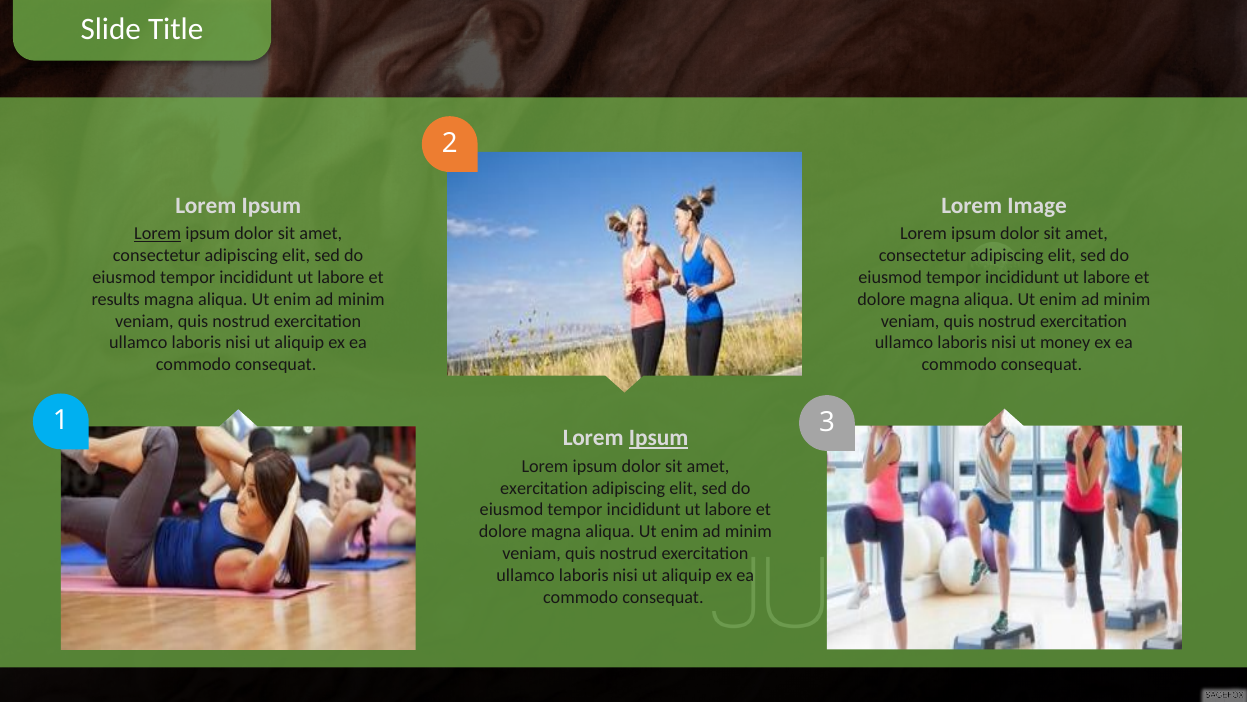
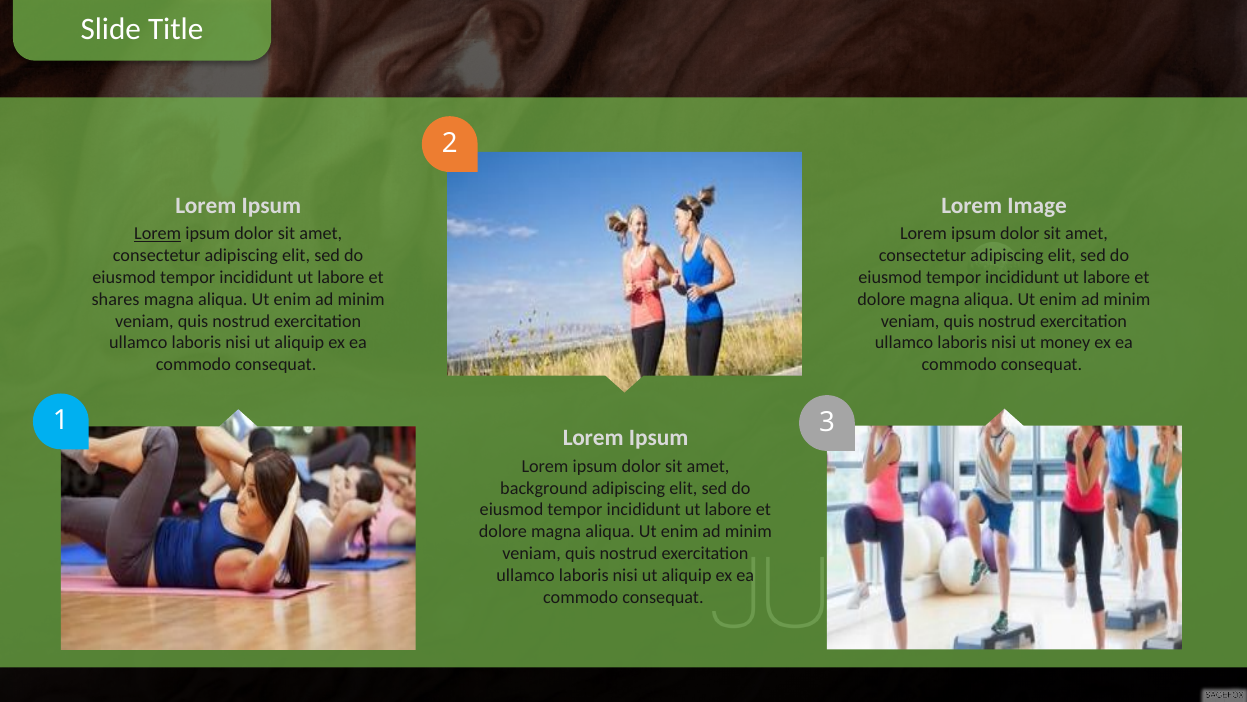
results: results -> shares (116, 299)
Ipsum underline: present -> none (659, 438)
exercitation: exercitation -> background (544, 488)
